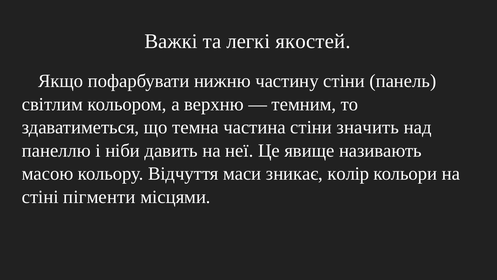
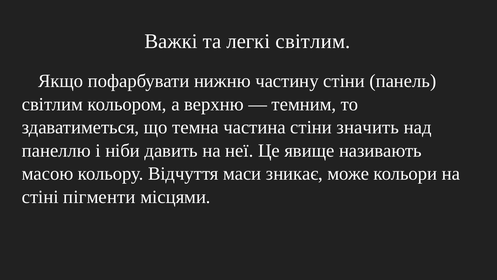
легкі якостей: якостей -> світлим (313, 41)
колір: колір -> може (348, 174)
